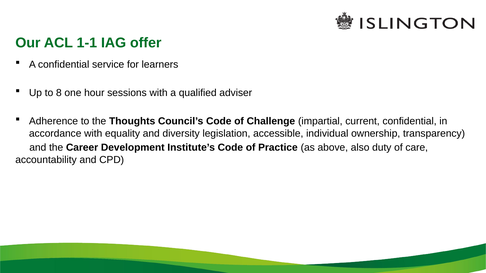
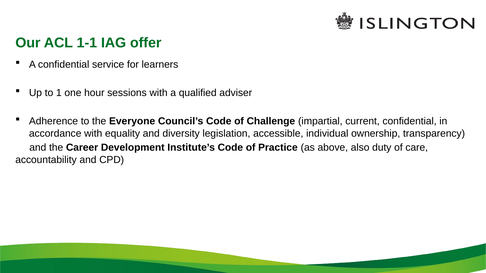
8: 8 -> 1 (59, 93)
Thoughts: Thoughts -> Everyone (132, 121)
